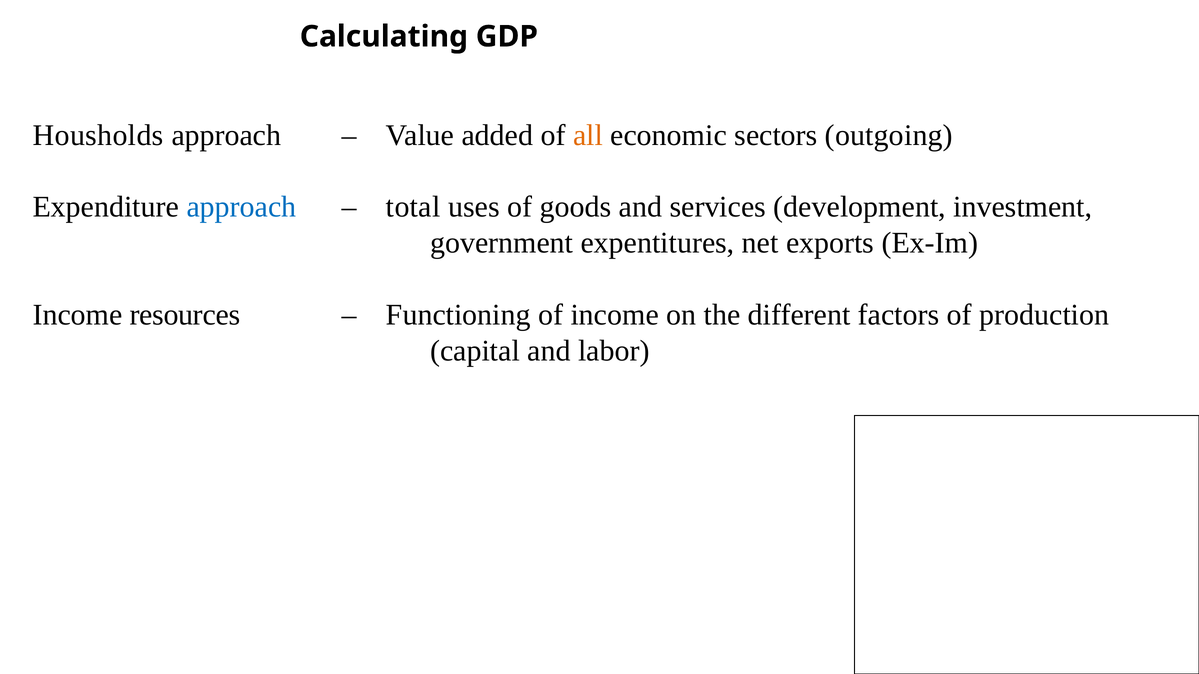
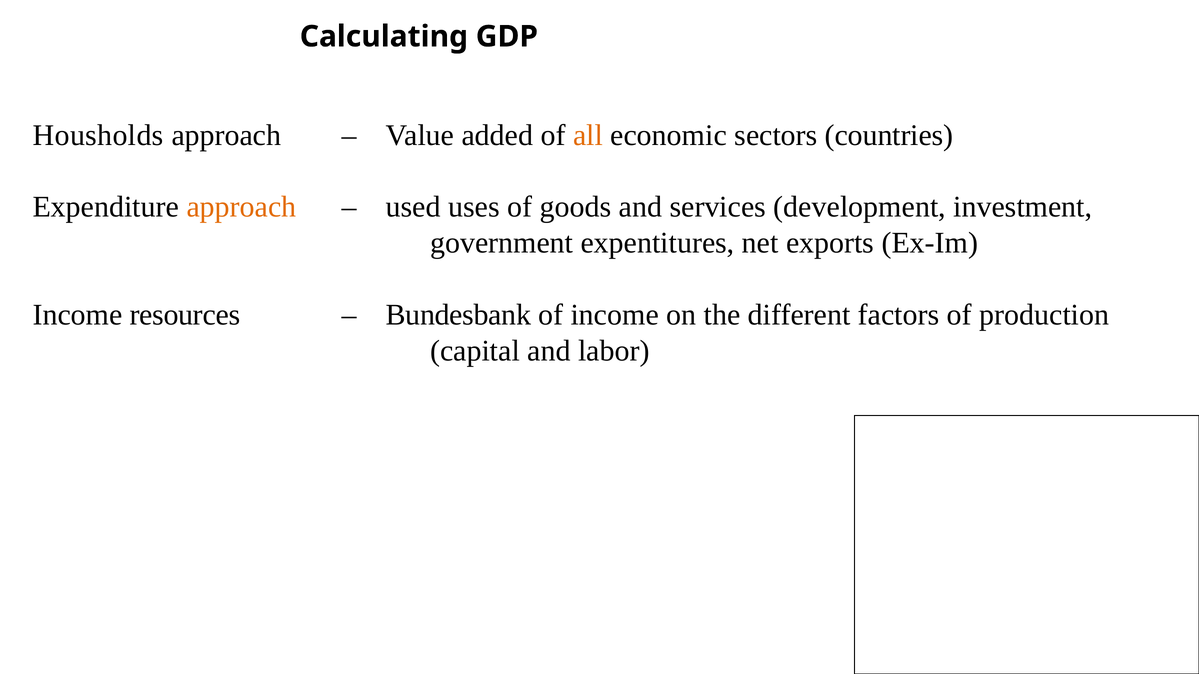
outgoing: outgoing -> countries (889, 135)
approach colour: blue -> orange (241, 207)
total: total -> used (413, 207)
Functioning: Functioning -> Bundesbank (458, 315)
